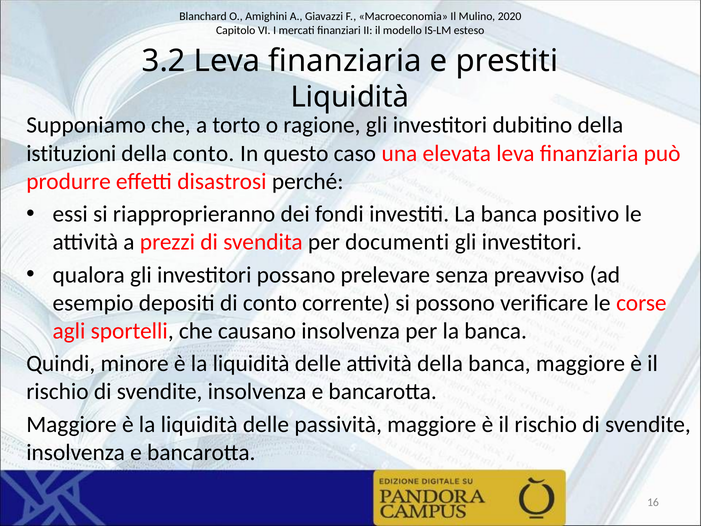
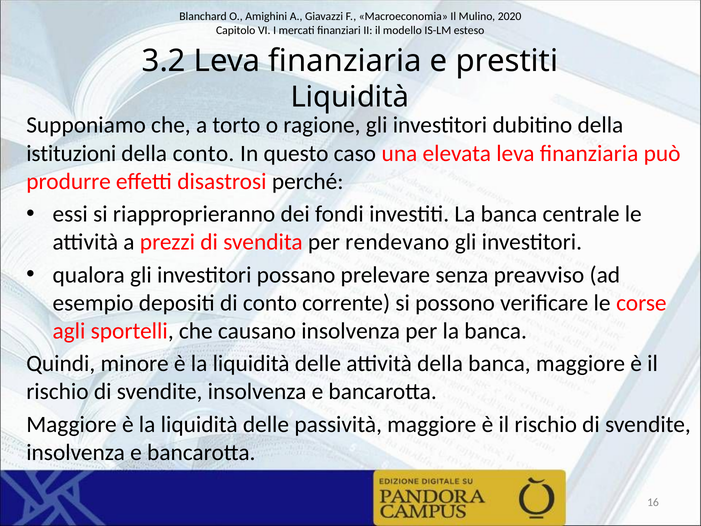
positivo: positivo -> centrale (581, 214)
documenti: documenti -> rendevano (397, 242)
